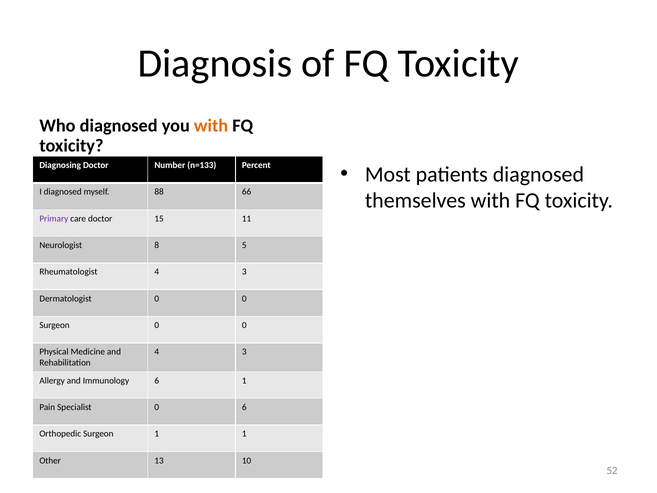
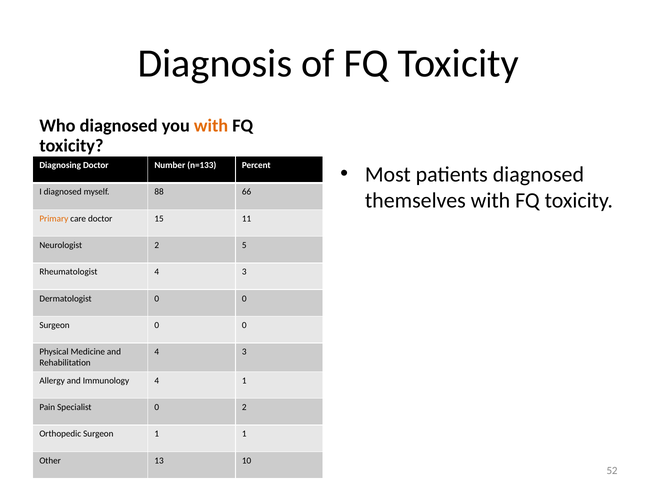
Primary colour: purple -> orange (54, 218)
Neurologist 8: 8 -> 2 (157, 245)
Immunology 6: 6 -> 4 (157, 380)
0 6: 6 -> 2 (244, 407)
